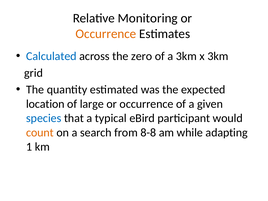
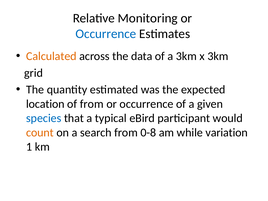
Occurrence colour: orange -> blue (106, 34)
Calculated colour: blue -> orange (51, 56)
zero: zero -> data (142, 56)
of large: large -> from (92, 104)
8-8: 8-8 -> 0-8 (148, 133)
adapting: adapting -> variation (227, 133)
